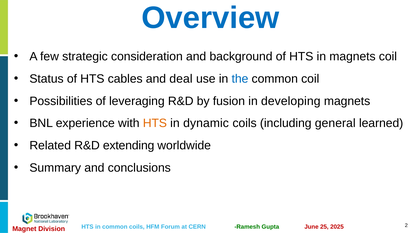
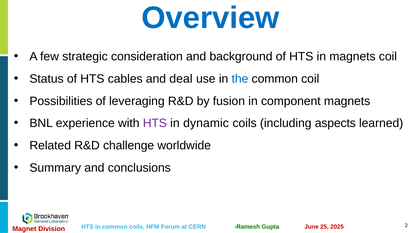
developing: developing -> component (291, 101)
HTS colour: orange -> purple (155, 123)
general: general -> aspects (335, 123)
extending: extending -> challenge (129, 145)
